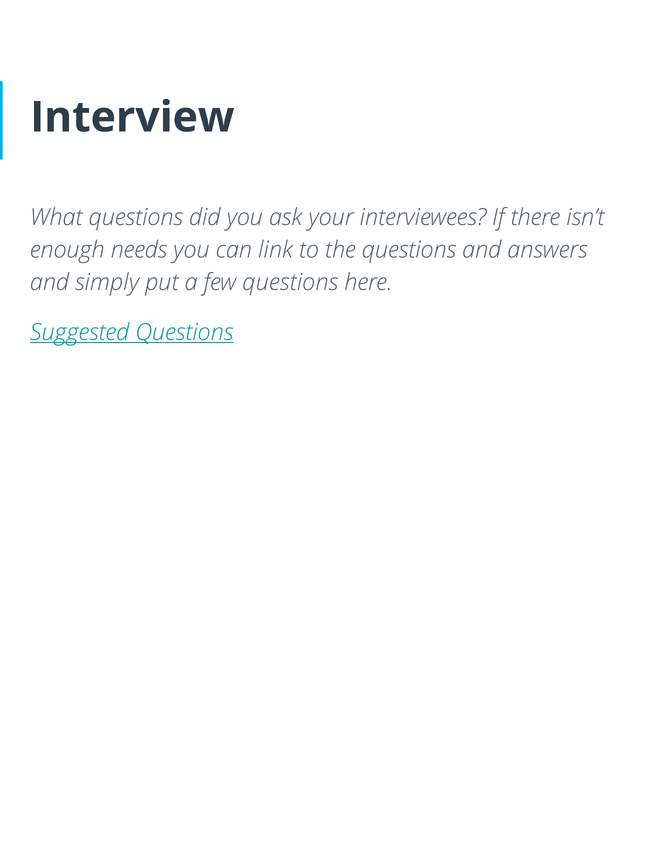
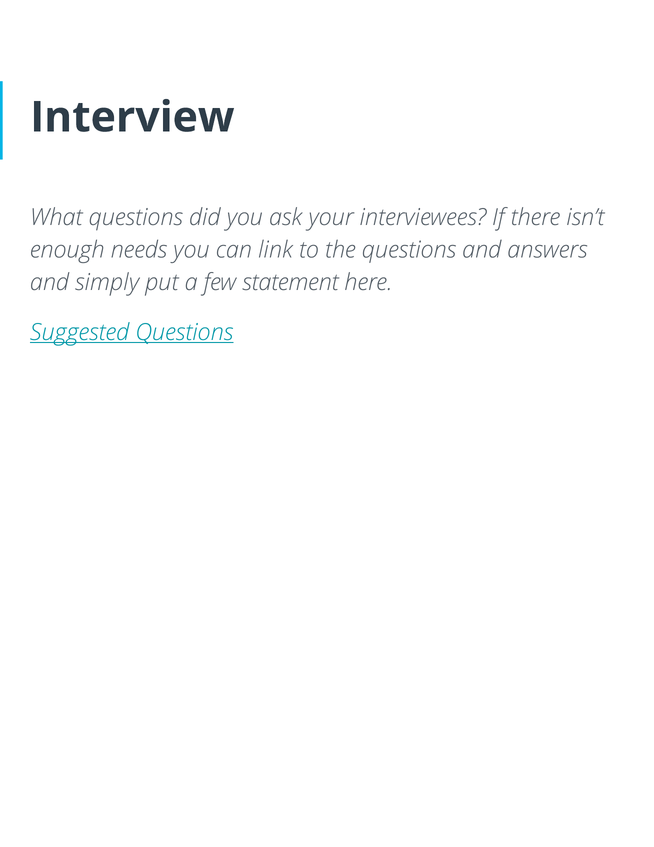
few questions: questions -> statement (290, 282)
